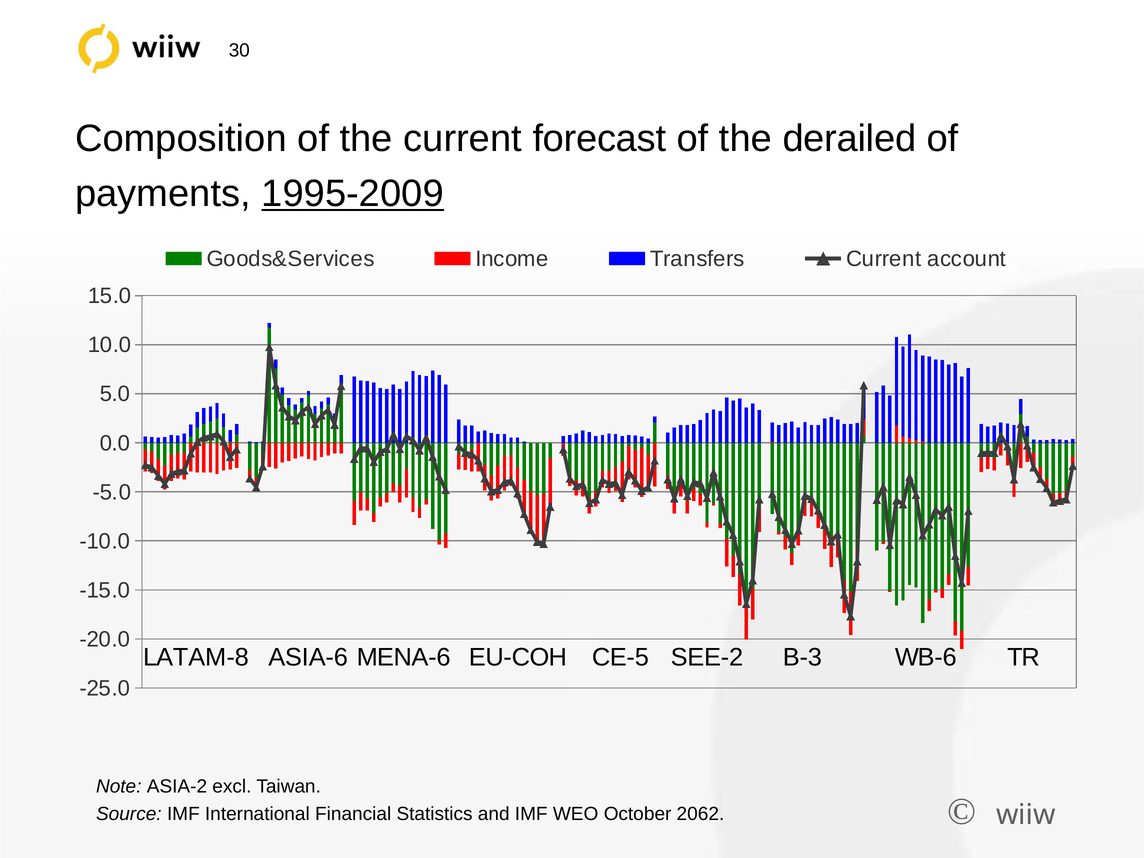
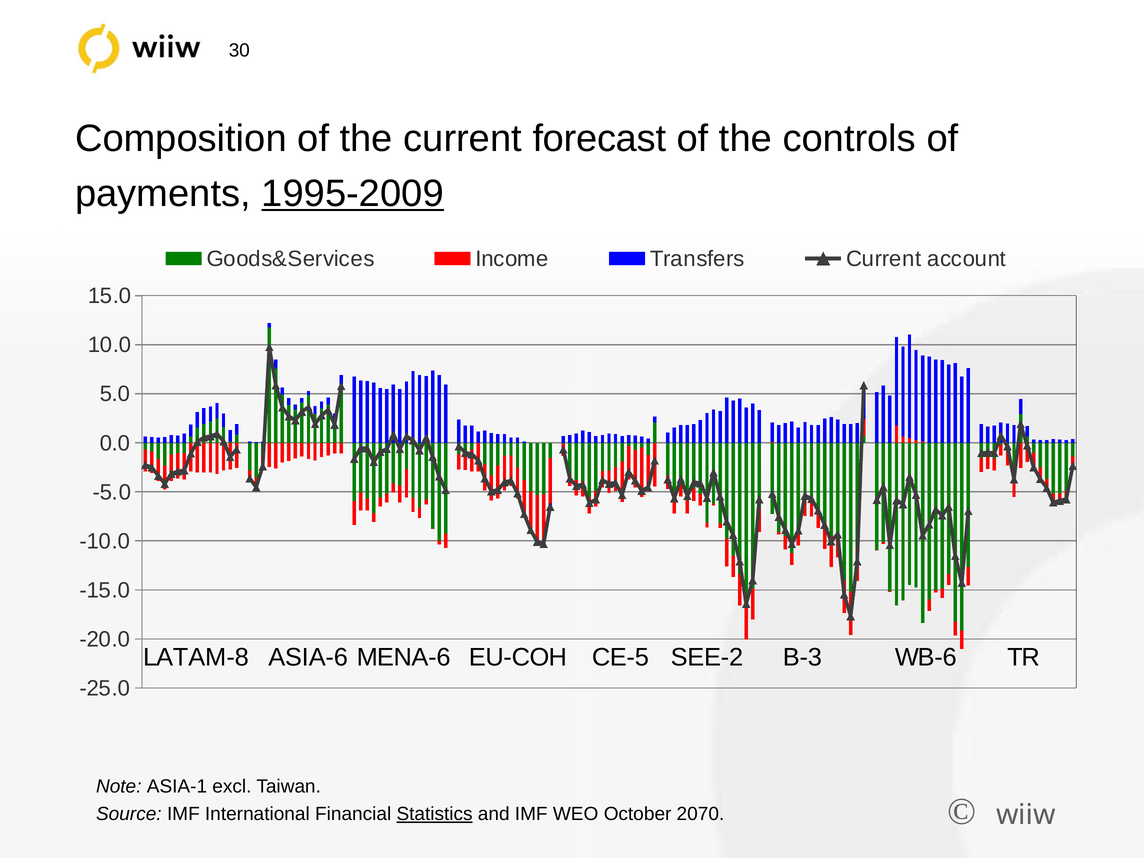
derailed: derailed -> controls (849, 139)
ASIA-2: ASIA-2 -> ASIA-1 (177, 787)
Statistics underline: none -> present (435, 814)
2062: 2062 -> 2070 (700, 814)
